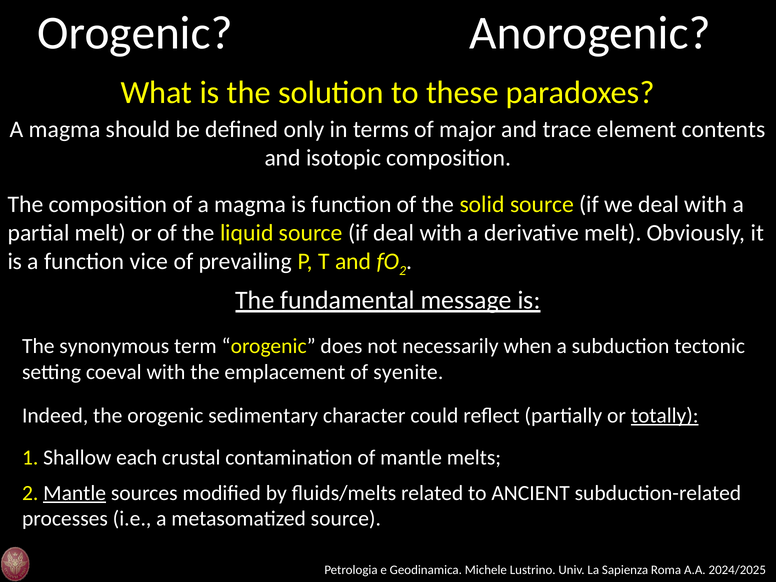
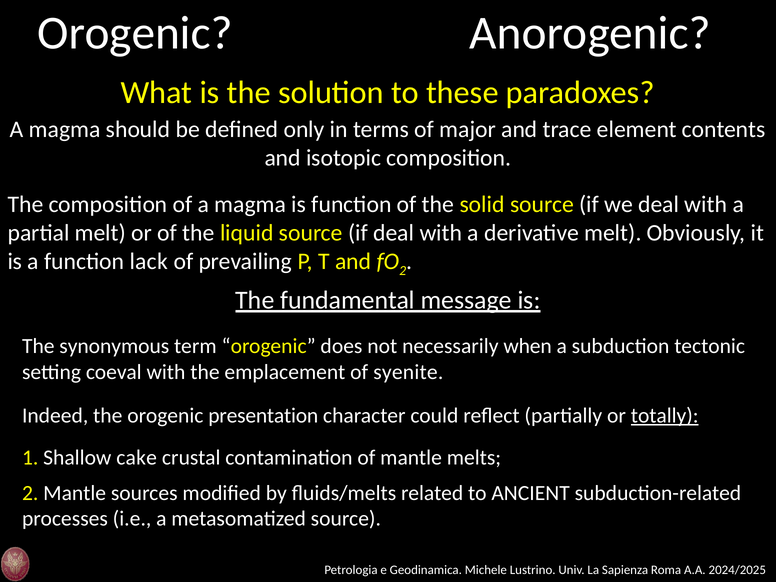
vice: vice -> lack (149, 261)
sedimentary: sedimentary -> presentation (263, 416)
each: each -> cake (137, 458)
Mantle underline: present -> none (75, 493)
